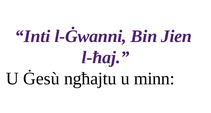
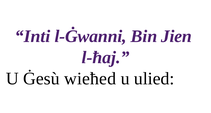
ngħajtu: ngħajtu -> wieħed (90, 79)
minn: minn -> ulied (154, 79)
